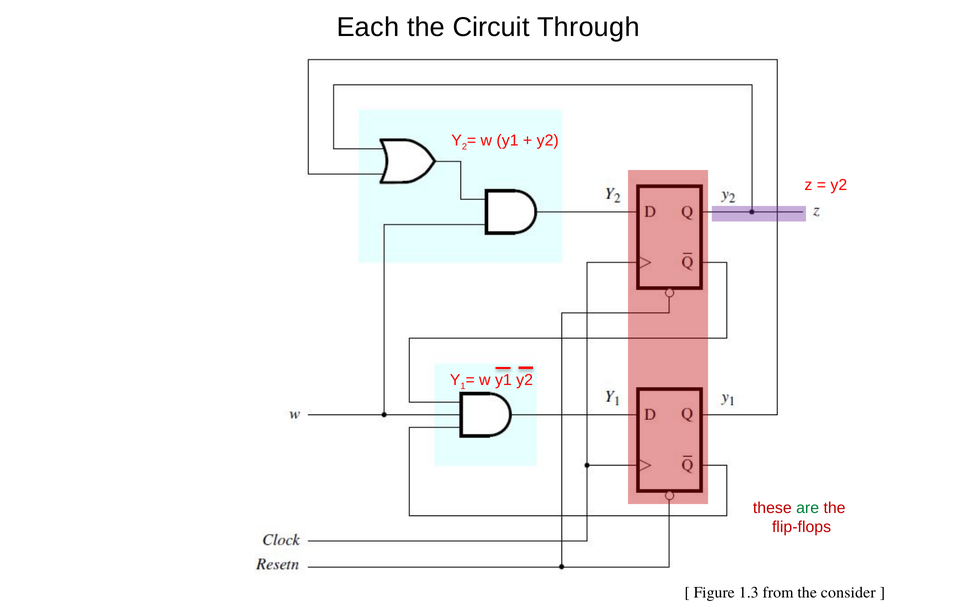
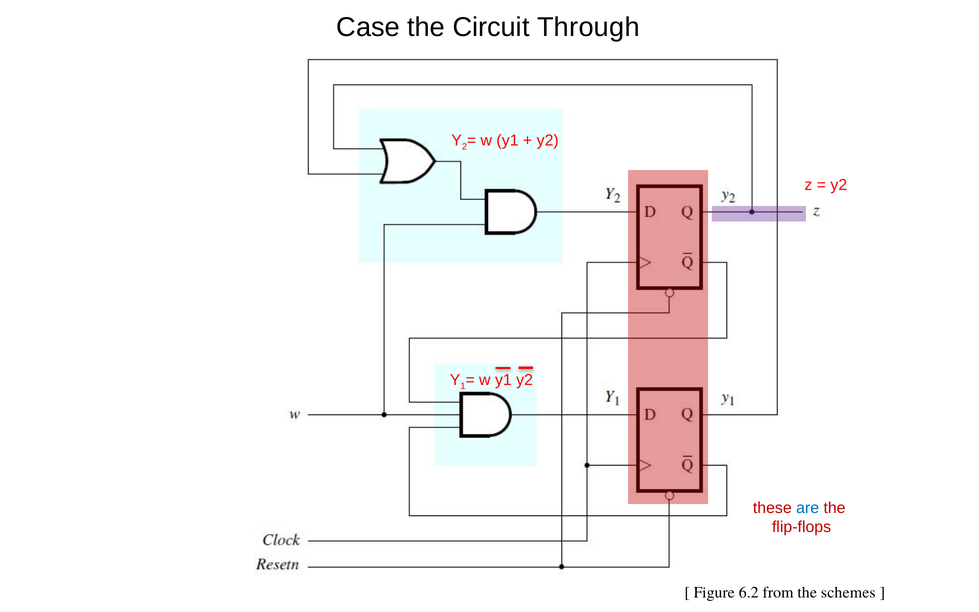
Each: Each -> Case (368, 27)
are colour: green -> blue (808, 508)
1.3: 1.3 -> 6.2 (749, 593)
consider: consider -> schemes (848, 593)
